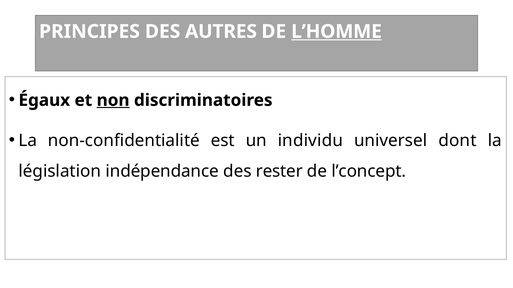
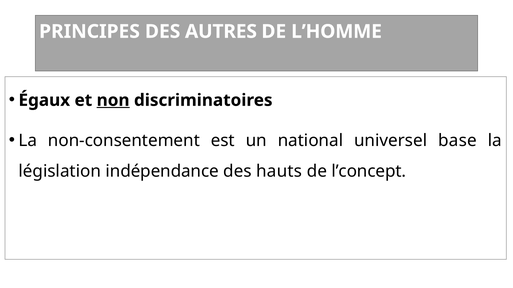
L’HOMME underline: present -> none (337, 32)
non-confidentialité: non-confidentialité -> non-consentement (124, 141)
individu: individu -> national (310, 141)
dont: dont -> base (457, 141)
rester: rester -> hauts (279, 172)
